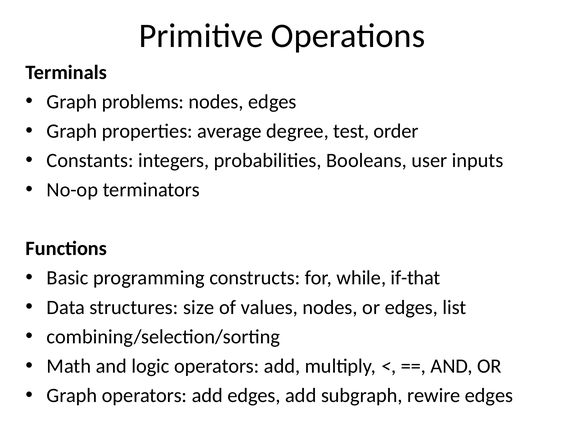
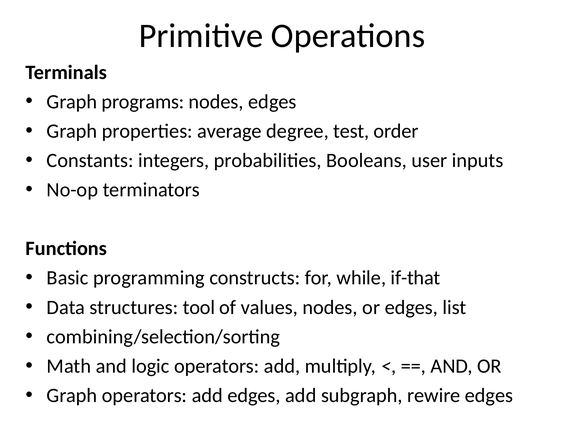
problems: problems -> programs (143, 102)
size: size -> tool (199, 308)
